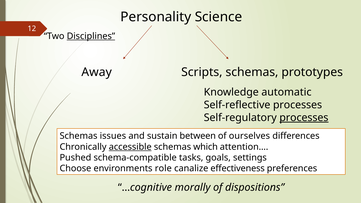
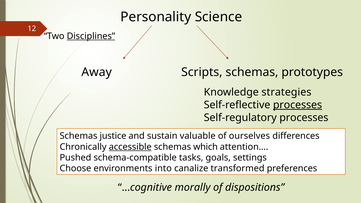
automatic: automatic -> strategies (286, 92)
processes underline: none -> present (298, 105)
processes underline: present -> none (304, 118)
issues: issues -> justice (113, 136)
between: between -> valuable (198, 136)
role: role -> into (163, 169)
effectiveness: effectiveness -> transformed (238, 169)
